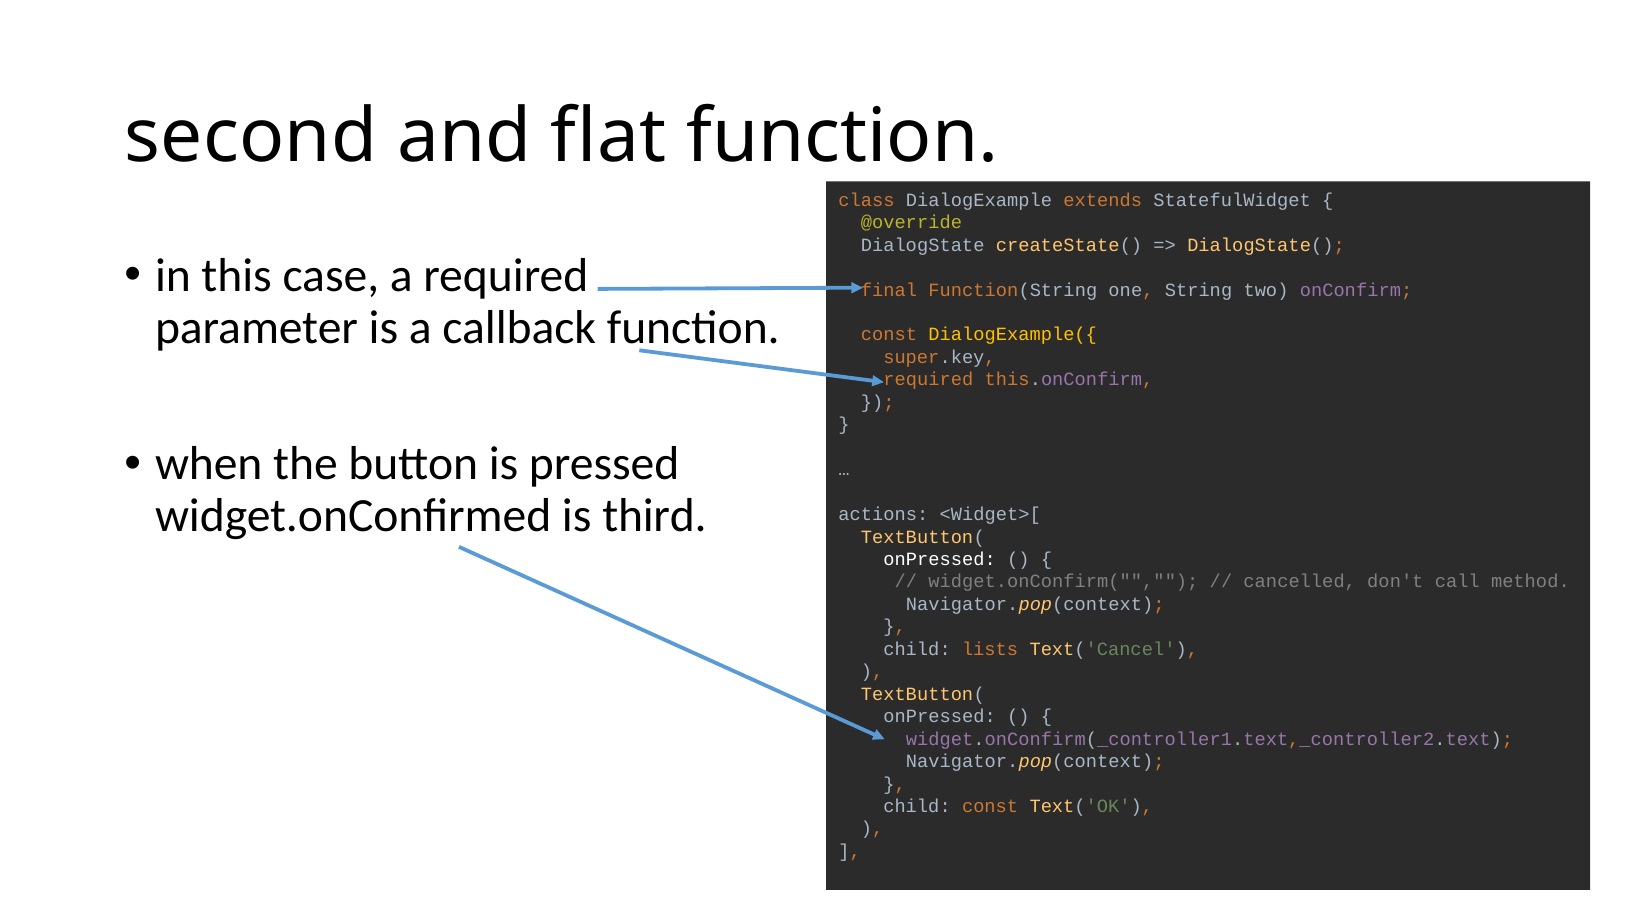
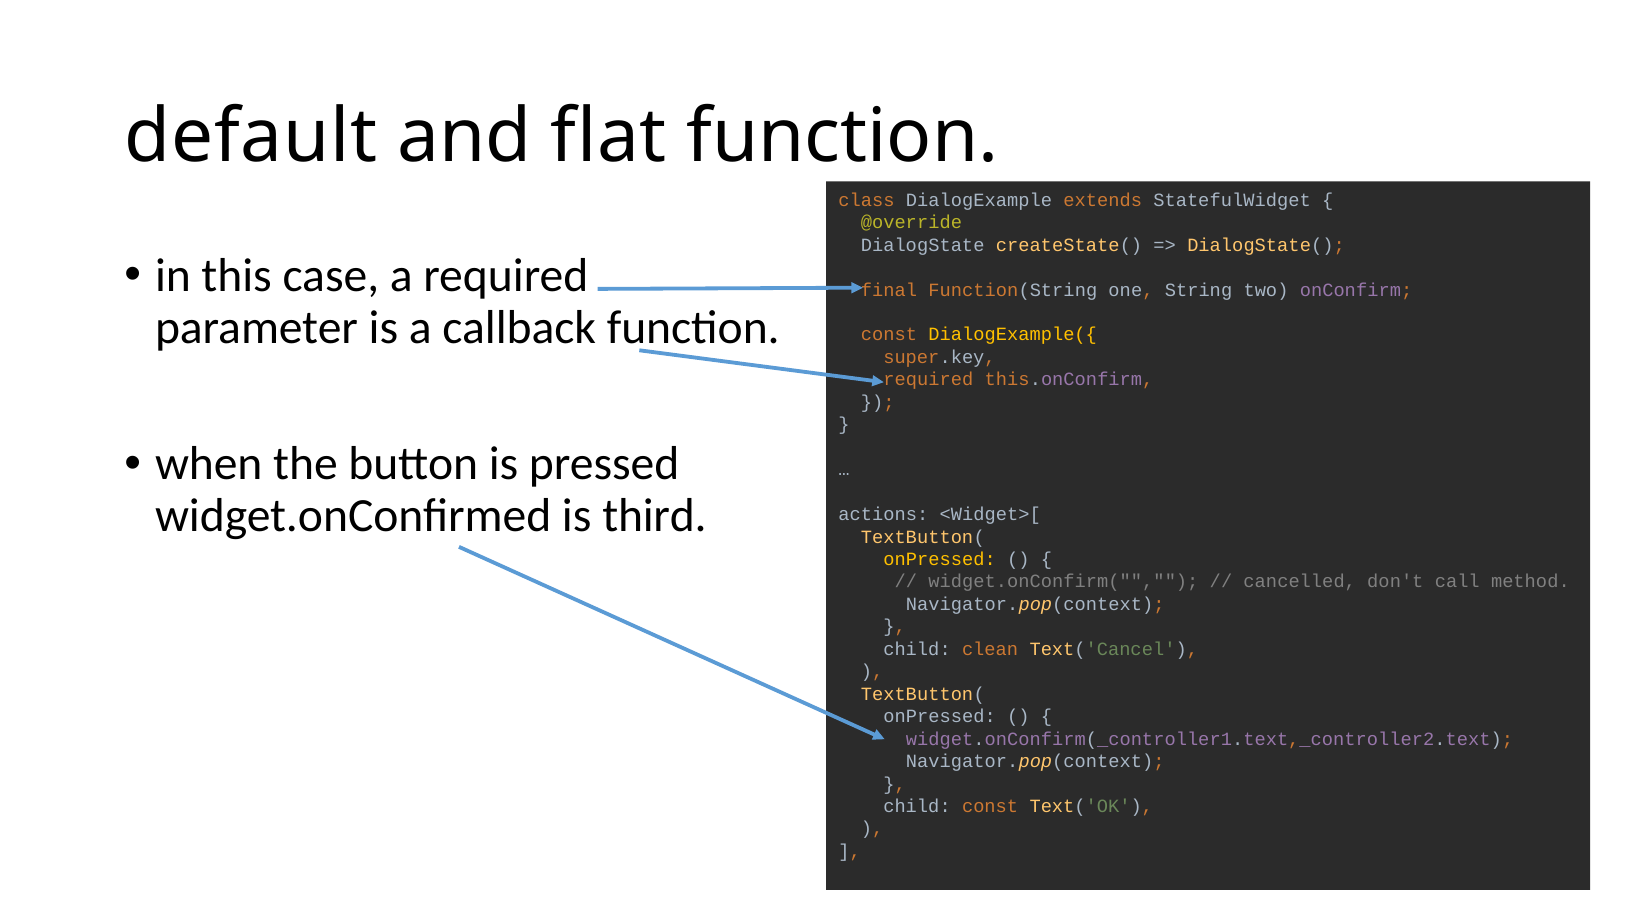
second: second -> default (251, 137)
onPressed colour: white -> yellow (940, 559)
lists: lists -> clean (990, 649)
